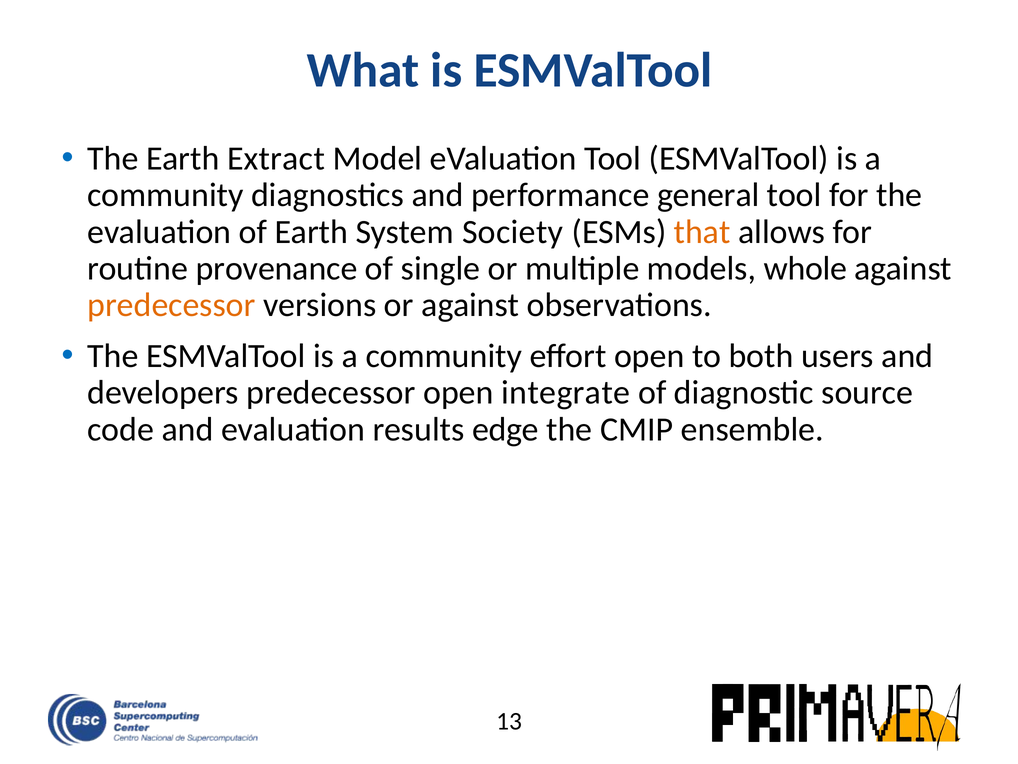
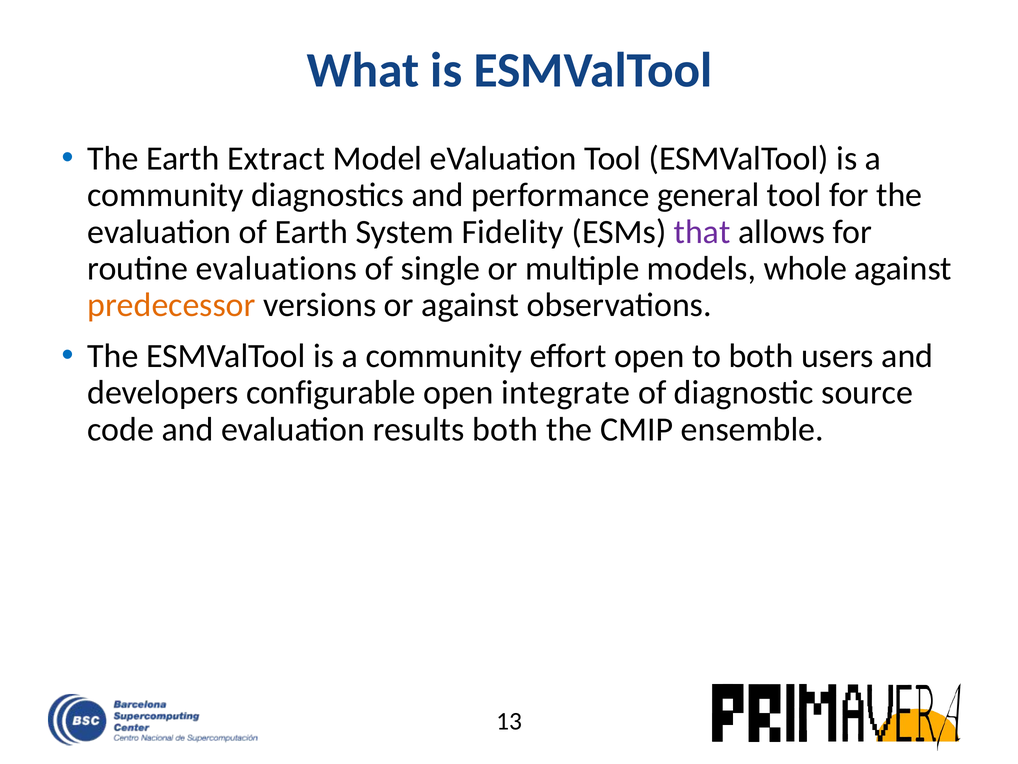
Society: Society -> Fidelity (513, 232)
that colour: orange -> purple (702, 232)
provenance: provenance -> evaluations (276, 268)
developers predecessor: predecessor -> configurable (331, 392)
results edge: edge -> both (505, 429)
